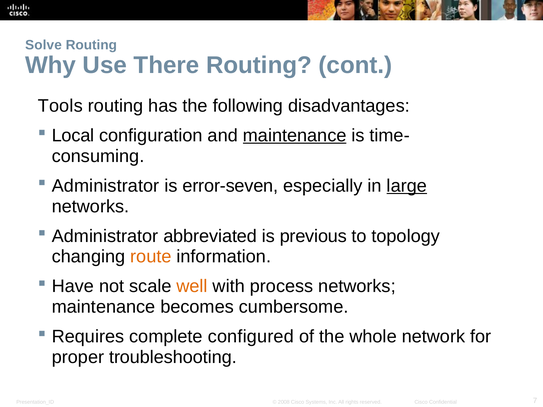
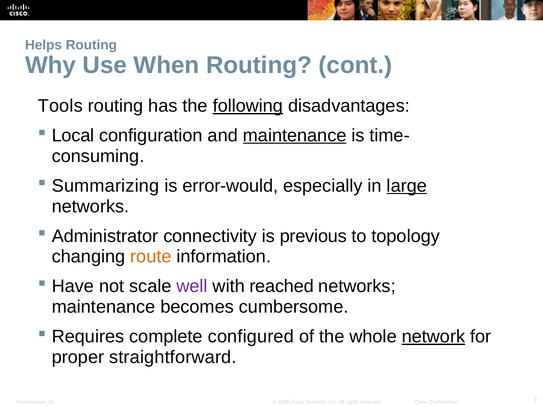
Solve: Solve -> Helps (44, 45)
There: There -> When (166, 65)
following underline: none -> present (248, 106)
Administrator: Administrator -> Summarizing (106, 186)
error-seven: error-seven -> error-would (230, 186)
abbreviated: abbreviated -> connectivity (210, 236)
well colour: orange -> purple (192, 286)
process: process -> reached (282, 286)
network underline: none -> present (433, 337)
troubleshooting: troubleshooting -> straightforward (173, 357)
